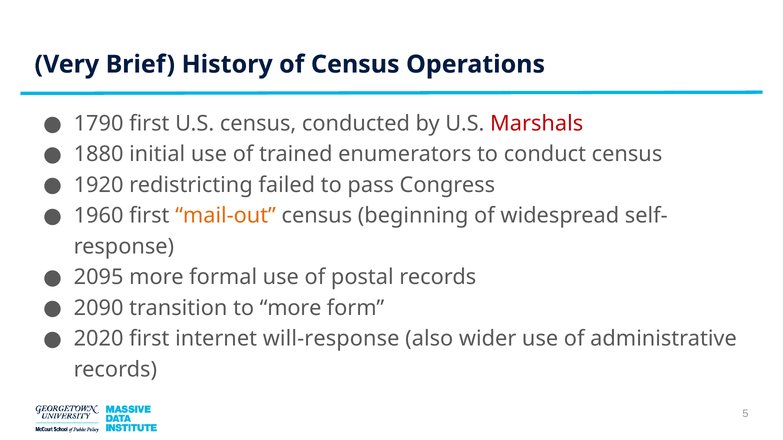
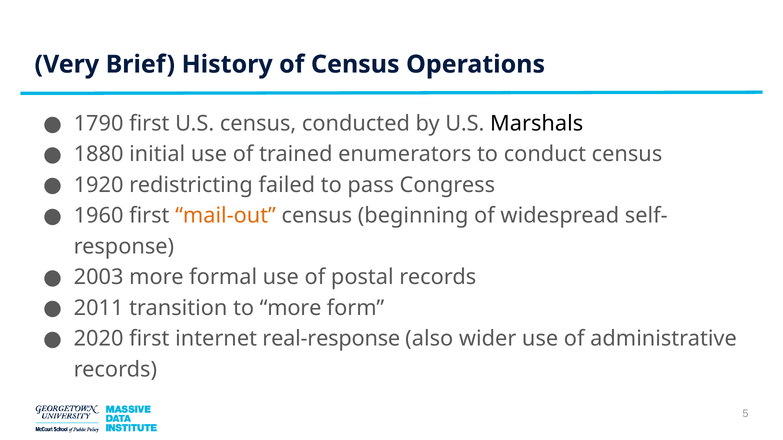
Marshals colour: red -> black (537, 124)
2095: 2095 -> 2003 (99, 278)
2090: 2090 -> 2011 (99, 308)
will-response: will-response -> real-response (331, 339)
